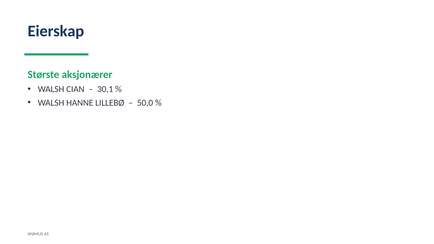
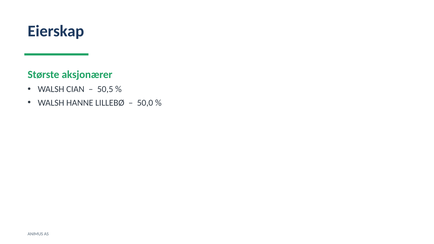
30,1: 30,1 -> 50,5 (105, 89)
